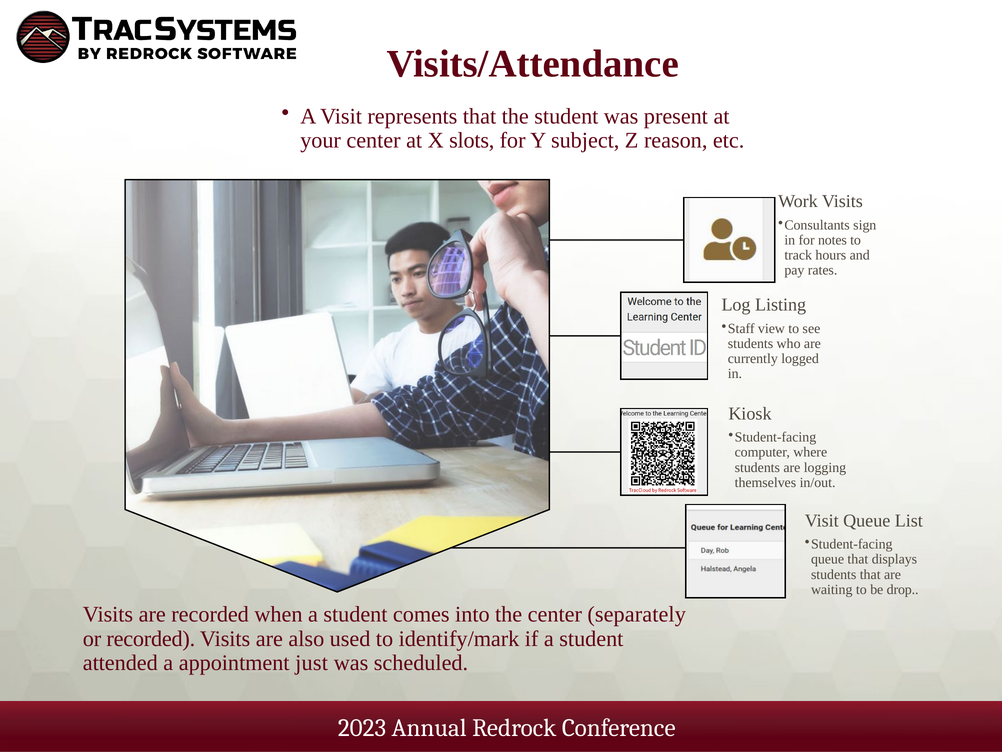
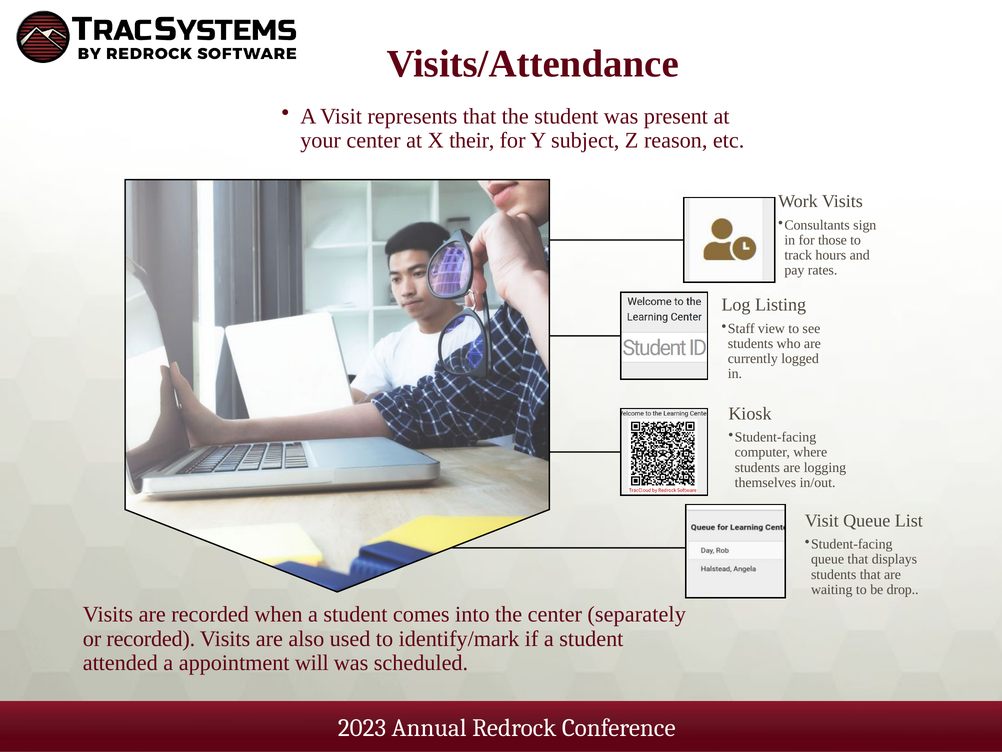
slots: slots -> their (472, 140)
notes: notes -> those (832, 240)
just: just -> will (312, 662)
